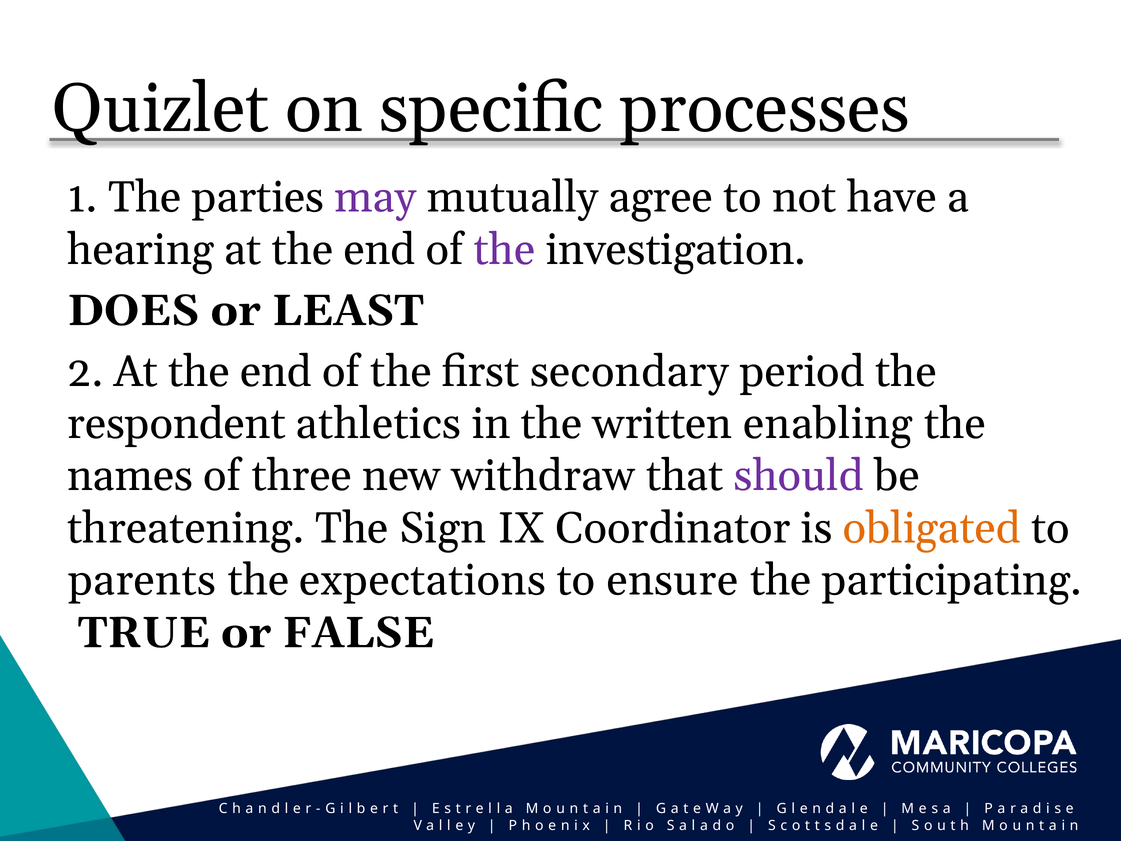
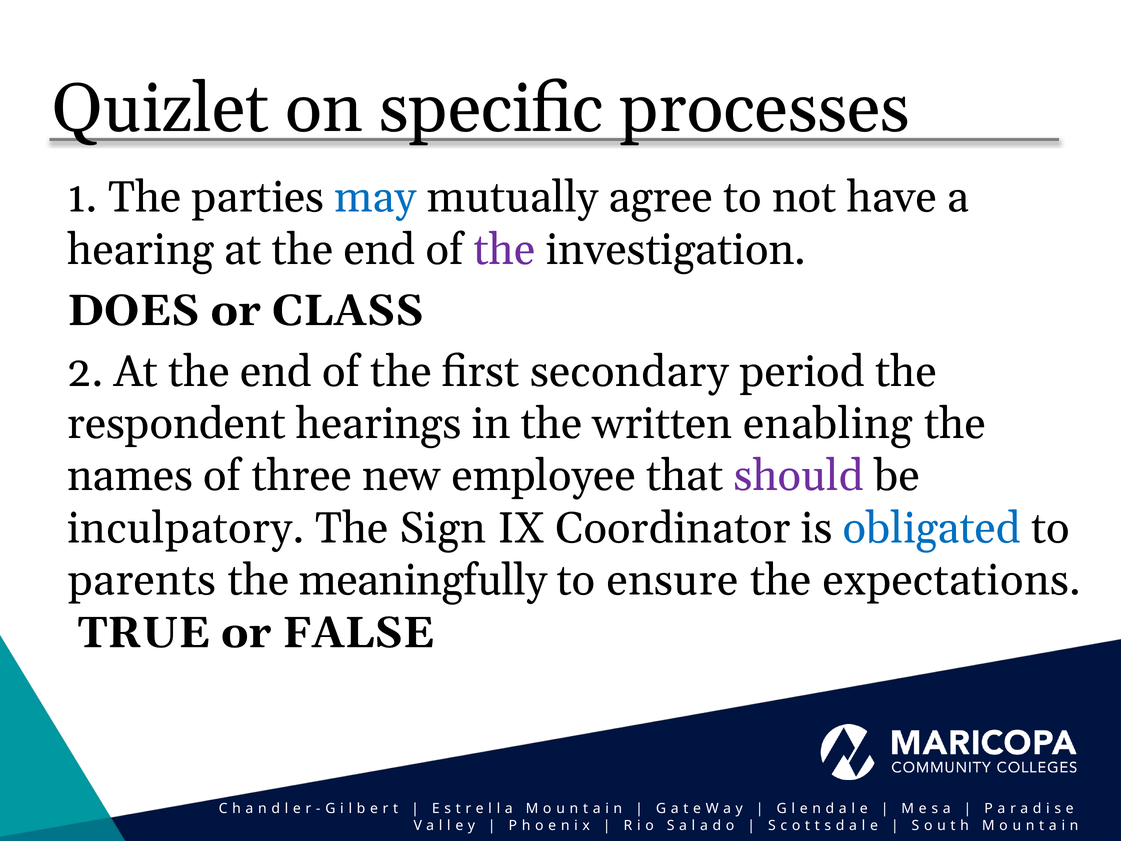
may colour: purple -> blue (375, 197)
LEAST: LEAST -> CLASS (348, 311)
athletics: athletics -> hearings (379, 424)
withdraw: withdraw -> employee (544, 476)
threatening: threatening -> inculpatory (186, 528)
obligated colour: orange -> blue (932, 528)
expectations: expectations -> meaningfully (423, 580)
participating: participating -> expectations (952, 580)
